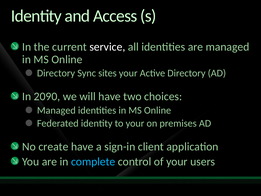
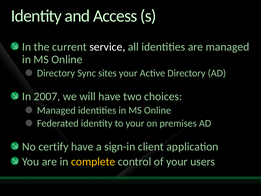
2090: 2090 -> 2007 (47, 96)
create: create -> certify (53, 147)
complete colour: light blue -> yellow (93, 161)
